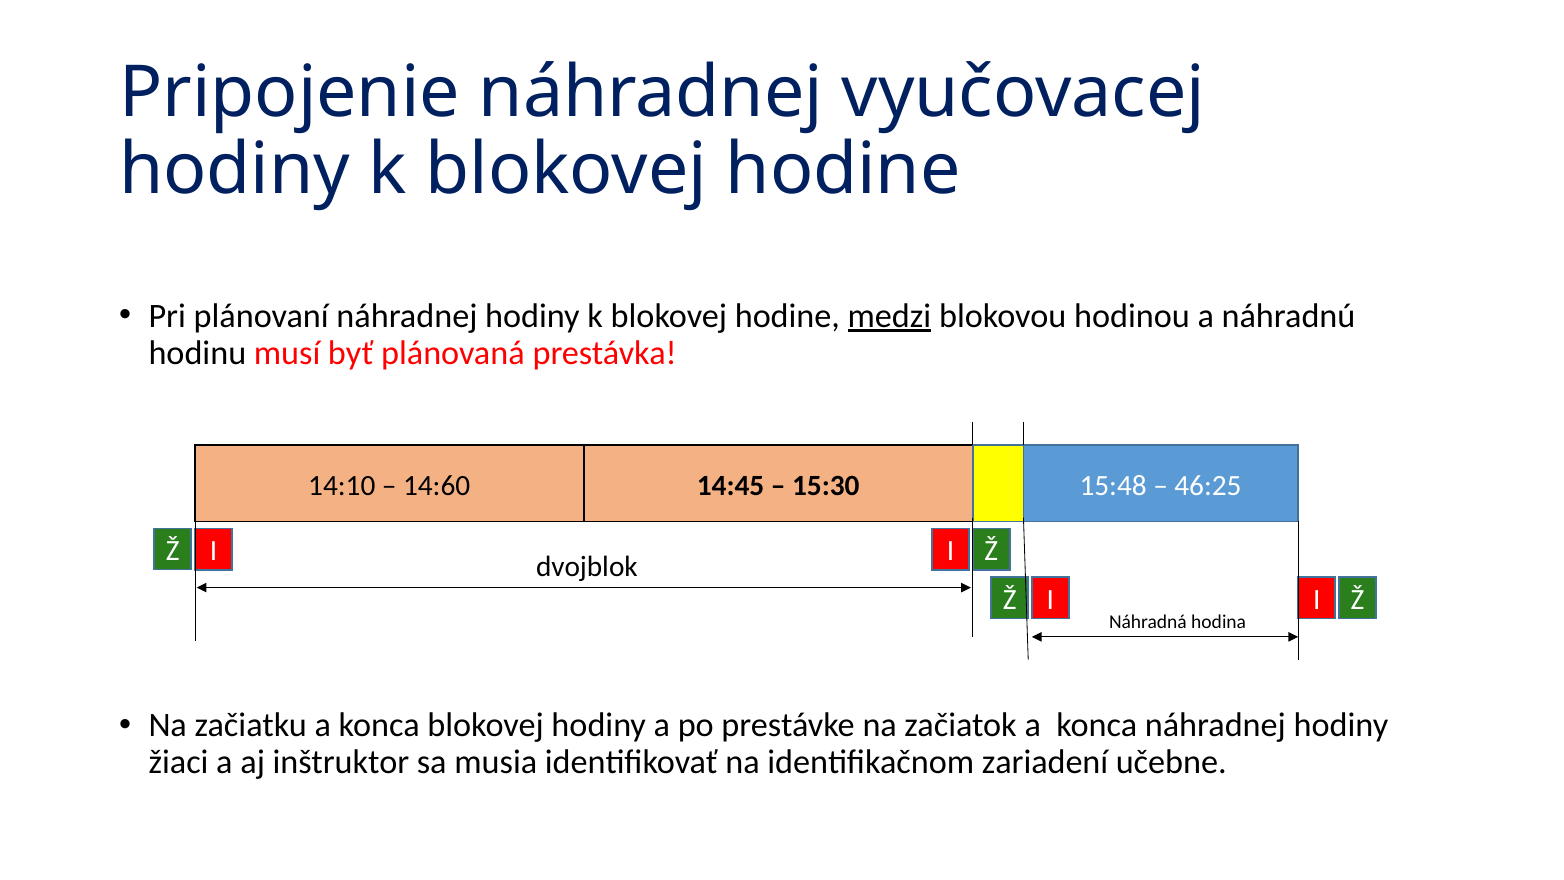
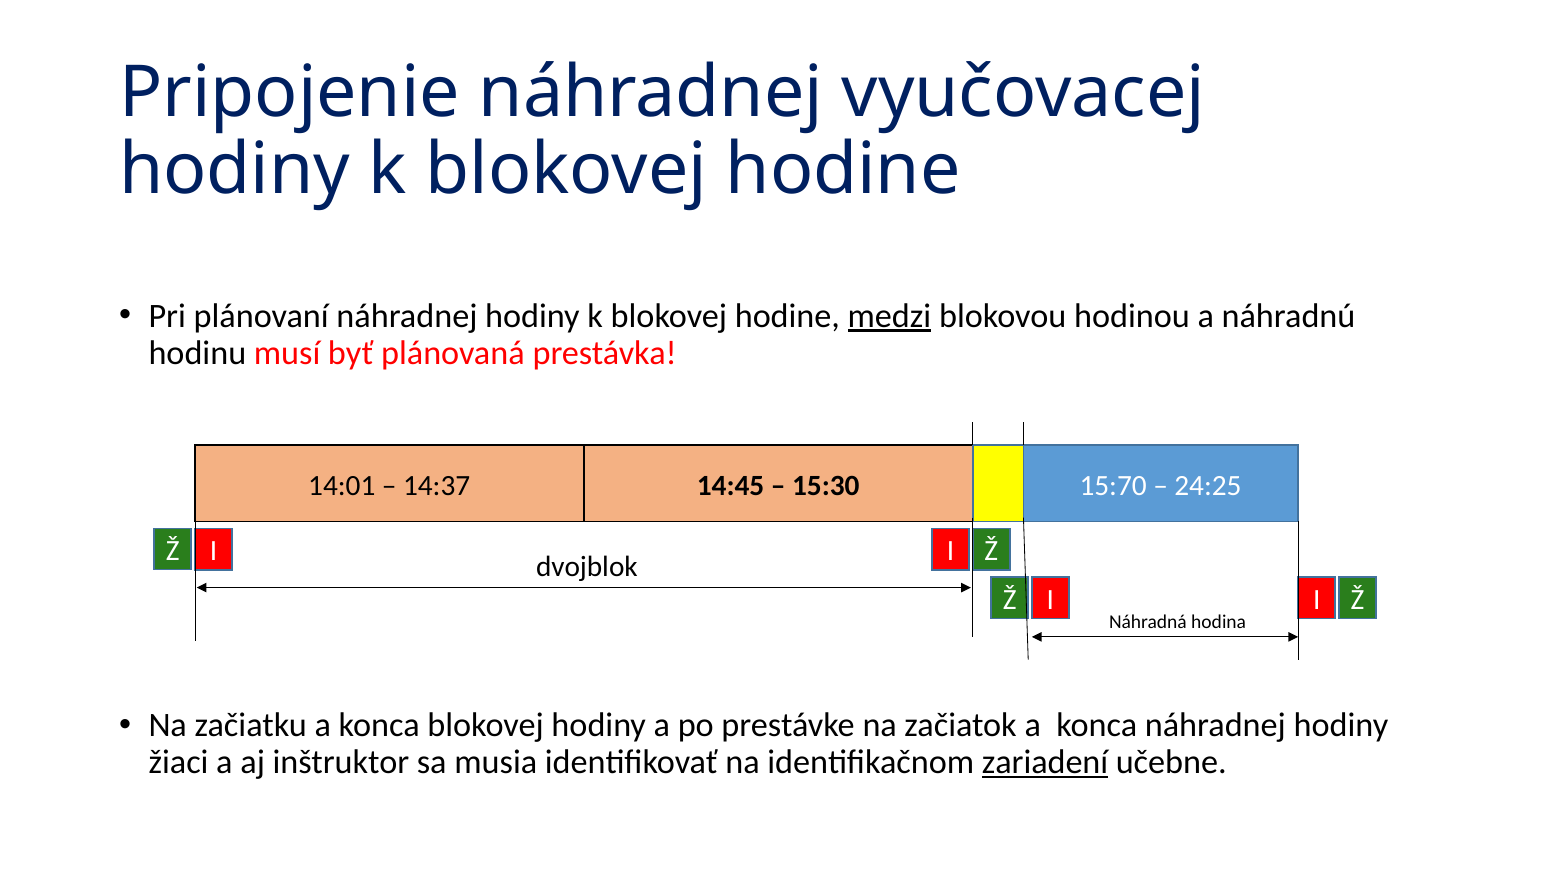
14:10: 14:10 -> 14:01 (342, 485)
14:60: 14:60 -> 14:37 (437, 485)
15:48: 15:48 -> 15:70 (1113, 485)
46:25: 46:25 -> 24:25 (1208, 485)
zariadení underline: none -> present (1045, 762)
